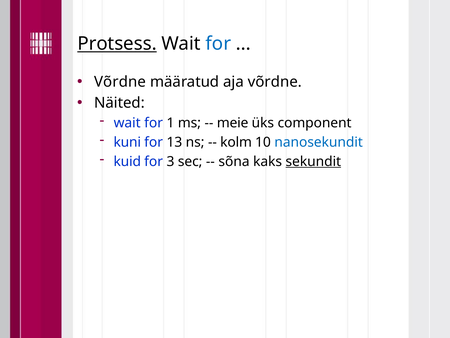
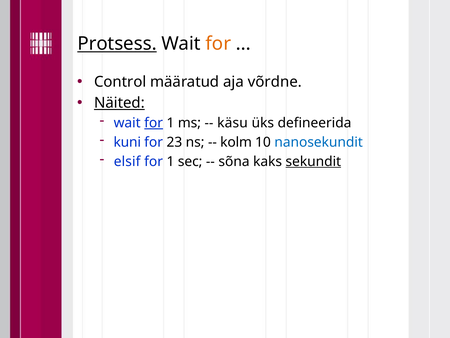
for colour: blue -> orange (218, 44)
Võrdne: Võrdne -> Control (120, 82)
Näited underline: none -> present (119, 103)
for underline: none -> present (154, 123)
meie: meie -> käsu (232, 123)
component: component -> defineerida (315, 123)
13: 13 -> 23 (174, 142)
kuid: kuid -> elsif (127, 161)
3: 3 -> 1 (170, 161)
